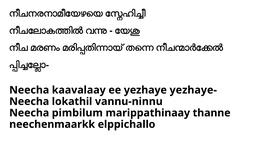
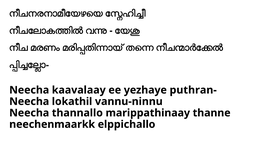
yezhaye-: yezhaye- -> puthran- (193, 90)
pimbilum: pimbilum -> thannallo (77, 113)
